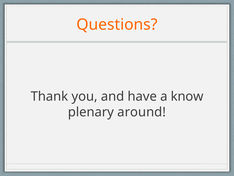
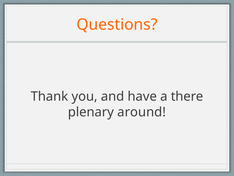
know: know -> there (187, 96)
